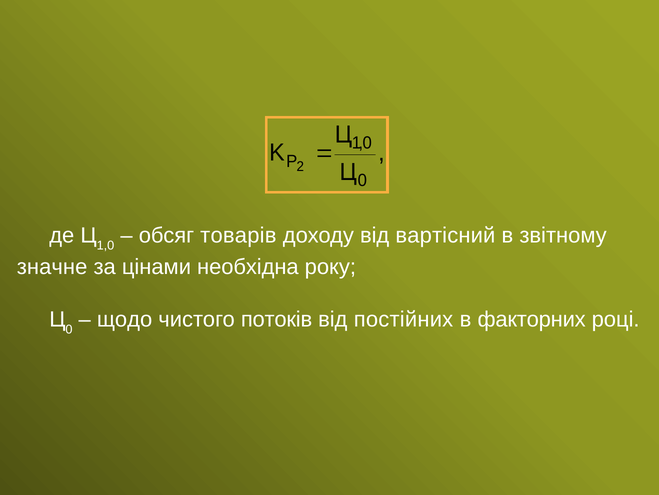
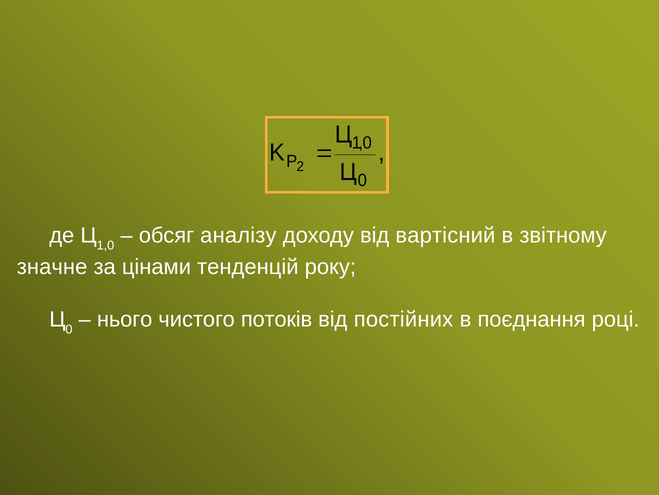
товарів: товарів -> аналізу (238, 235)
необхідна: необхідна -> тенденцій (248, 266)
щодо: щодо -> нього (125, 319)
факторних: факторних -> поєднання (532, 319)
